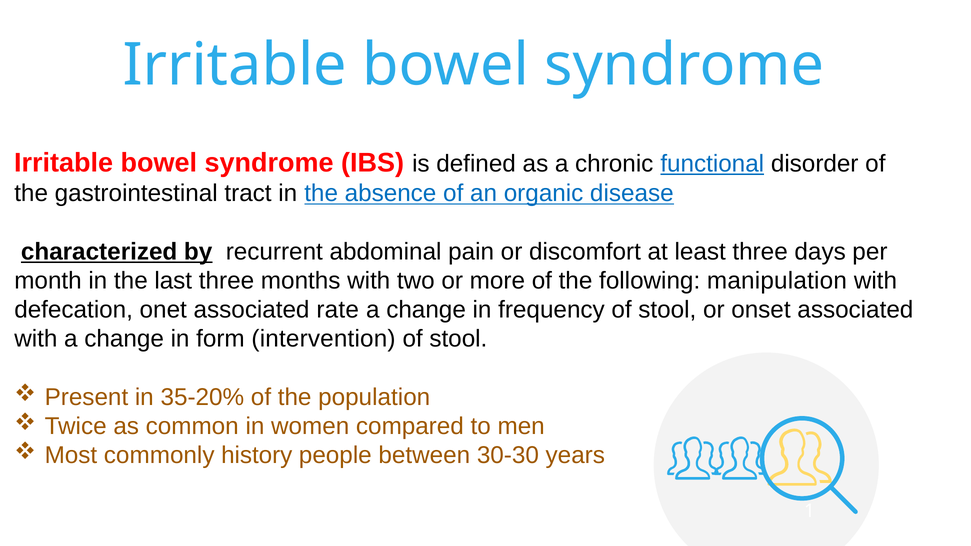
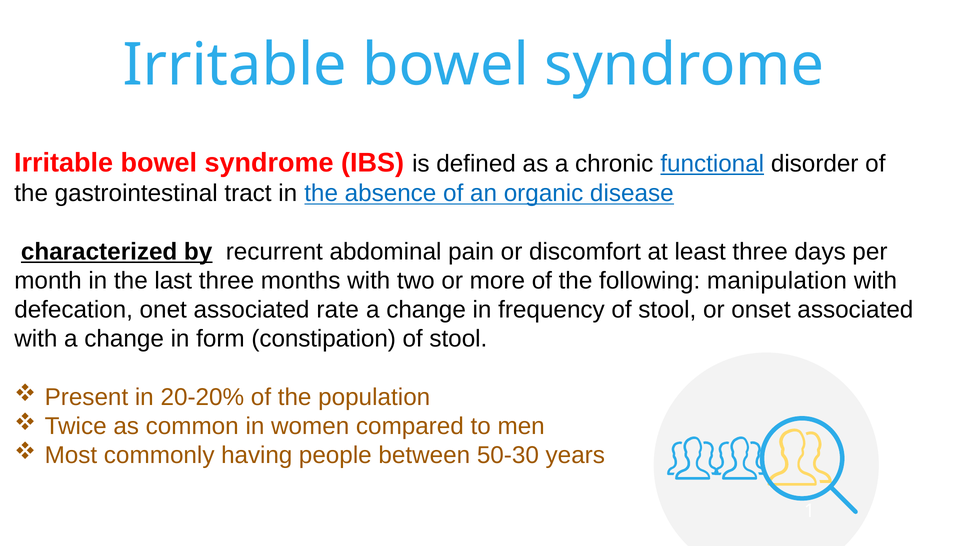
intervention: intervention -> constipation (324, 339)
35-20%: 35-20% -> 20-20% (202, 397)
history: history -> having (257, 456)
30-30: 30-30 -> 50-30 (508, 456)
